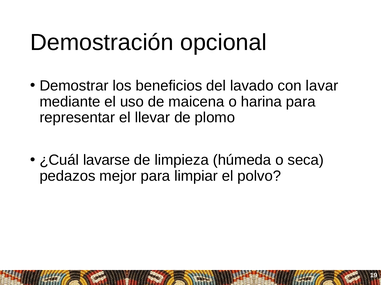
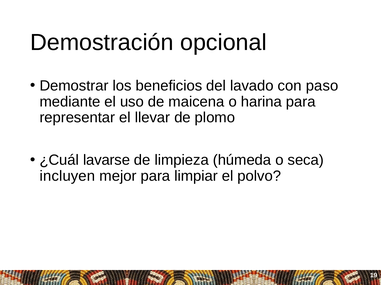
lavar: lavar -> paso (322, 86)
pedazos: pedazos -> incluyen (67, 177)
